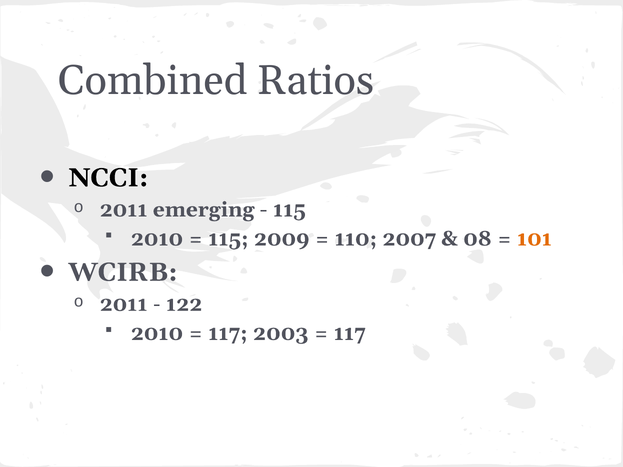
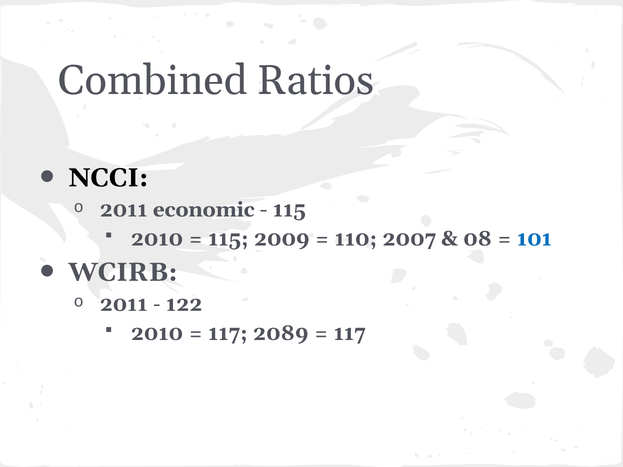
emerging: emerging -> economic (204, 210)
101 colour: orange -> blue (534, 239)
2003: 2003 -> 2089 (281, 333)
